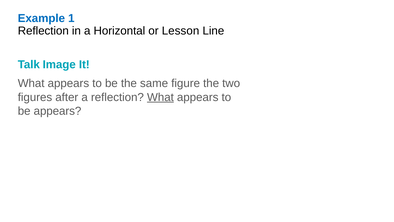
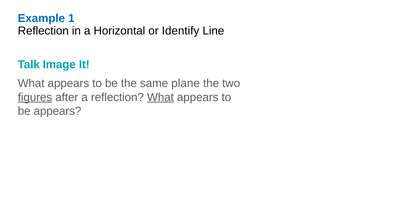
Lesson: Lesson -> Identify (181, 31)
figure: figure -> plane (186, 83)
figures underline: none -> present (35, 97)
